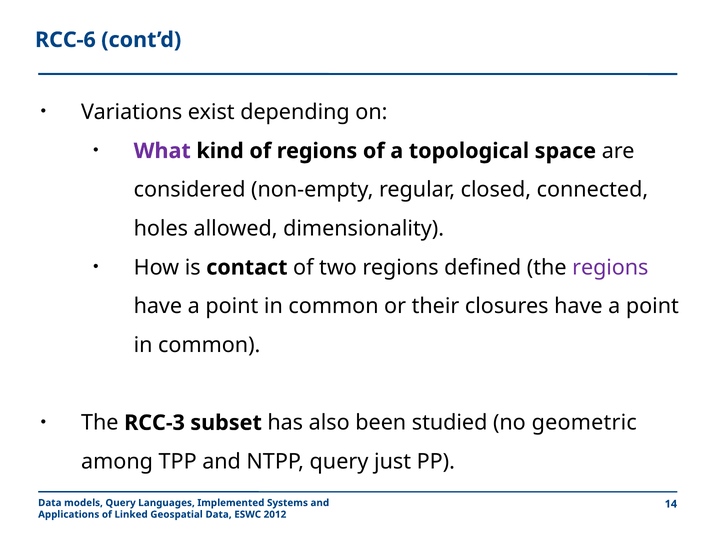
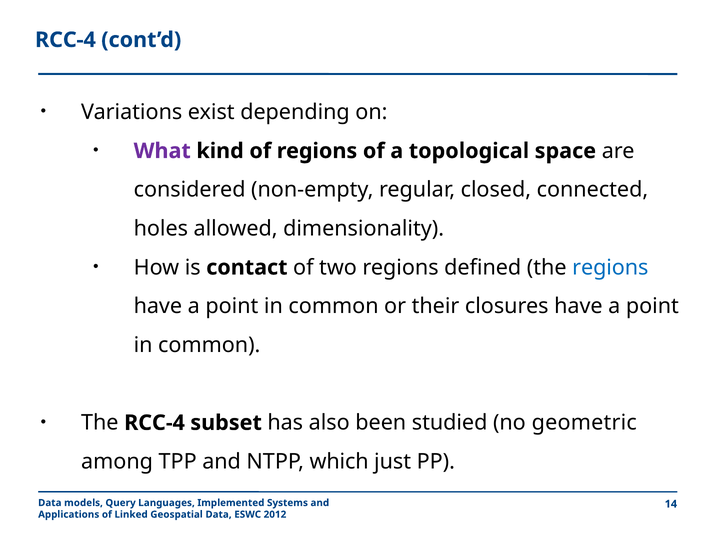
RCC-6: RCC-6 -> RCC-4 (65, 40)
regions colour: purple -> blue (610, 267)
The RCC-3: RCC-3 -> RCC-4 (154, 423)
NTPP query: query -> which (339, 461)
